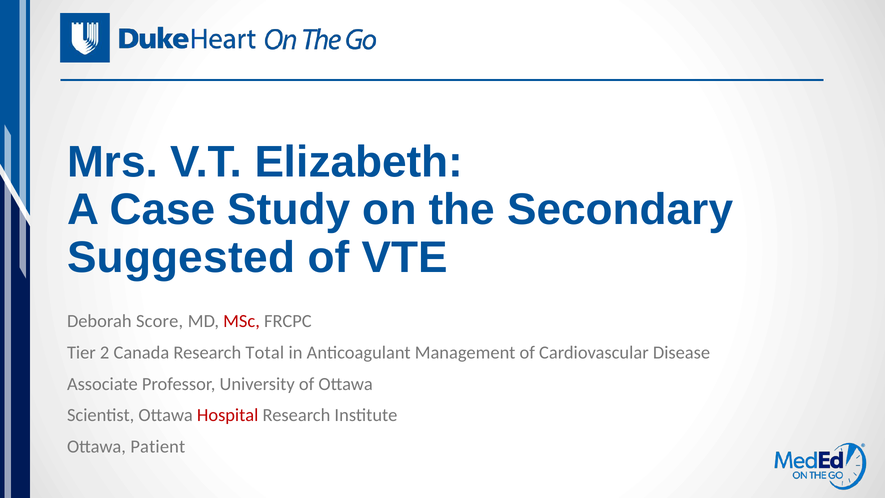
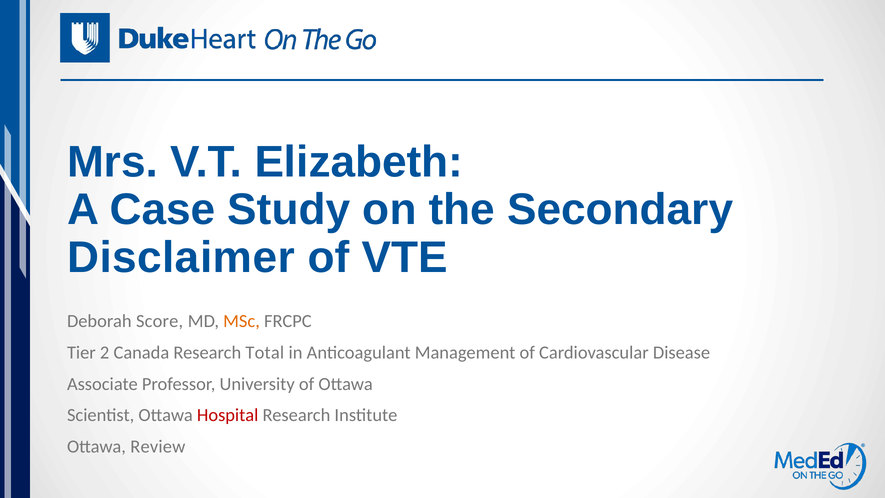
Suggested: Suggested -> Disclaimer (181, 258)
MSc colour: red -> orange (242, 321)
Patient: Patient -> Review (158, 447)
